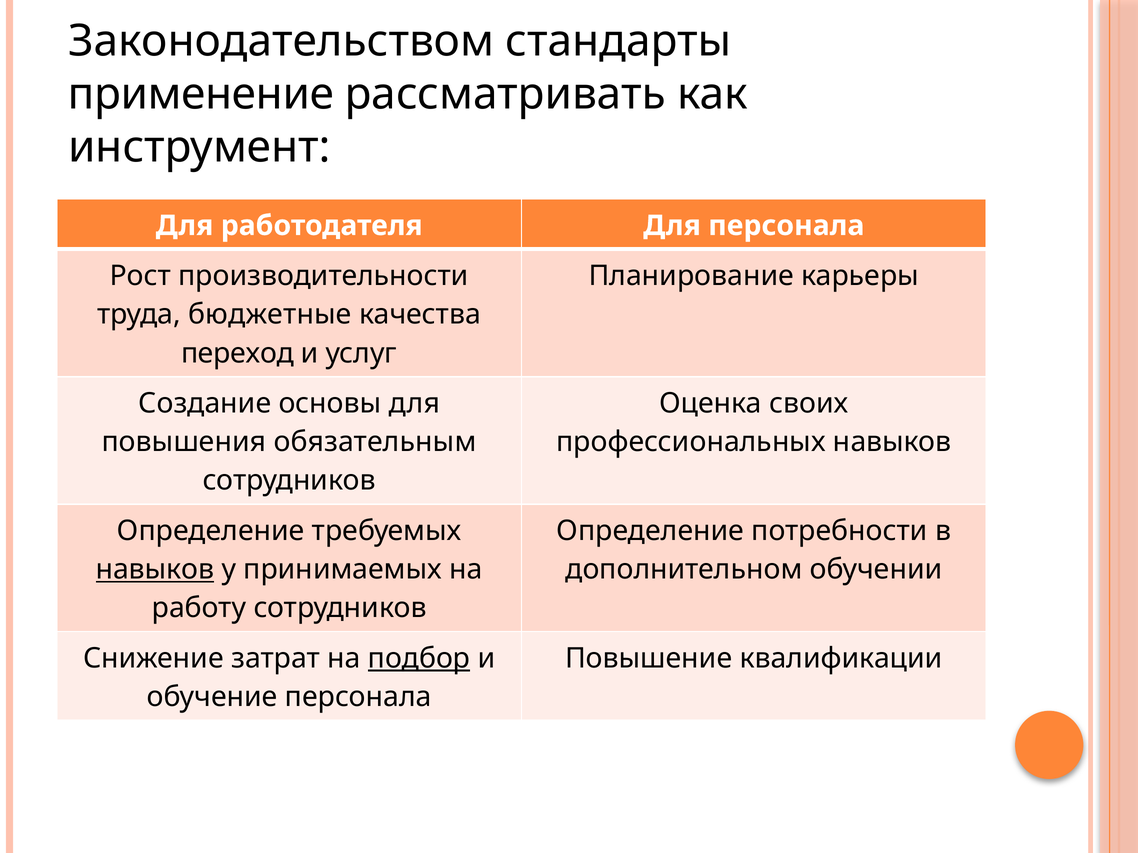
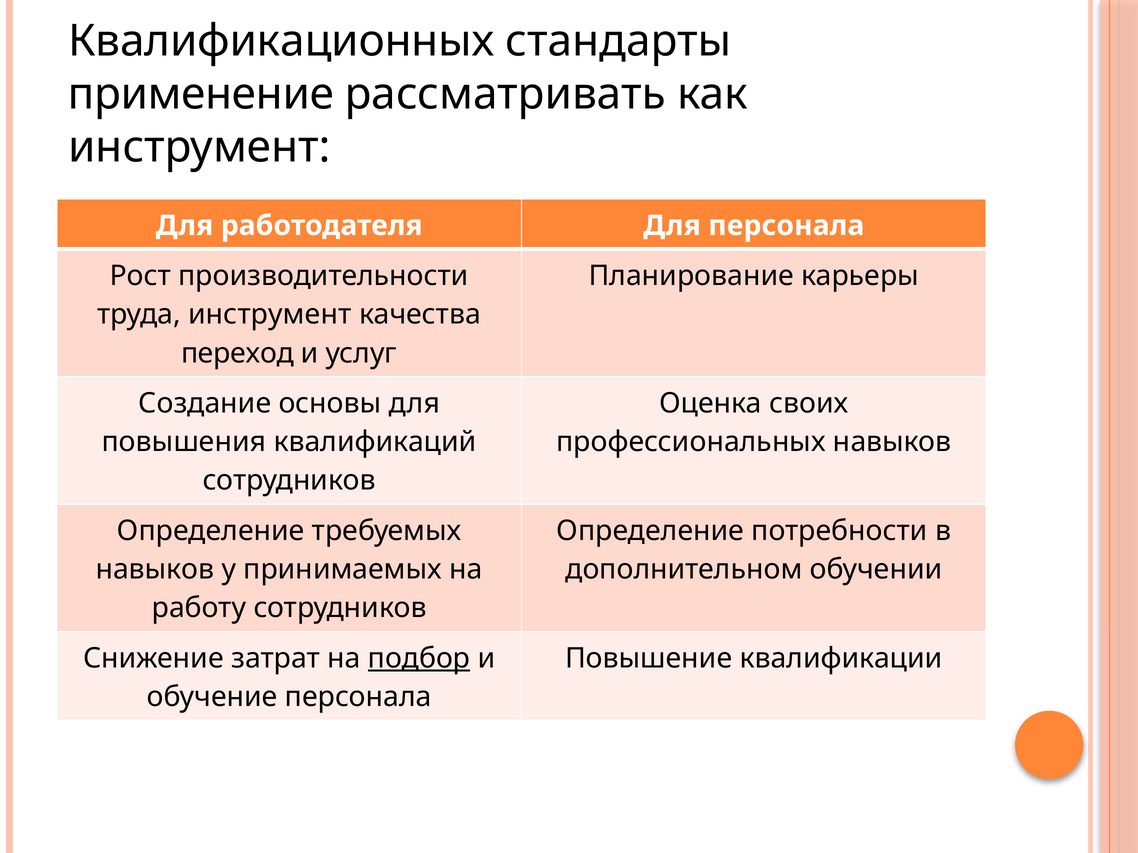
Законодательством: Законодательством -> Квалификационных (281, 41)
труда бюджетные: бюджетные -> инструмент (270, 315)
обязательным: обязательным -> квалификаций (375, 442)
навыков underline: present -> none (155, 570)
